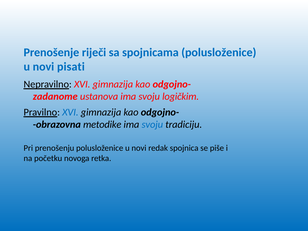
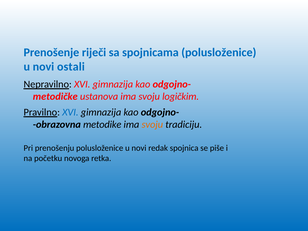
pisati: pisati -> ostali (71, 67)
zadanome: zadanome -> metodičke (55, 97)
svoju colour: blue -> orange (152, 125)
